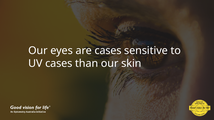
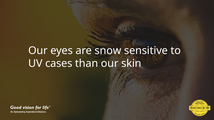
are cases: cases -> snow (108, 51)
